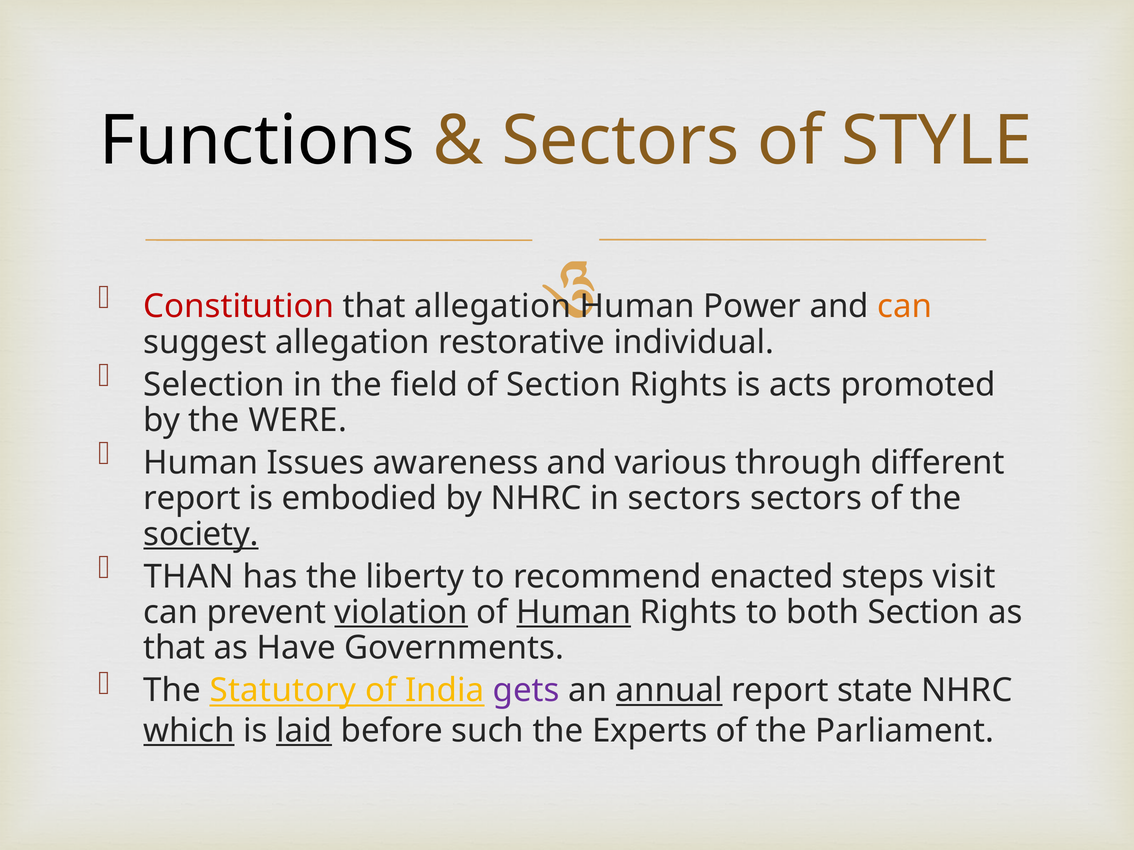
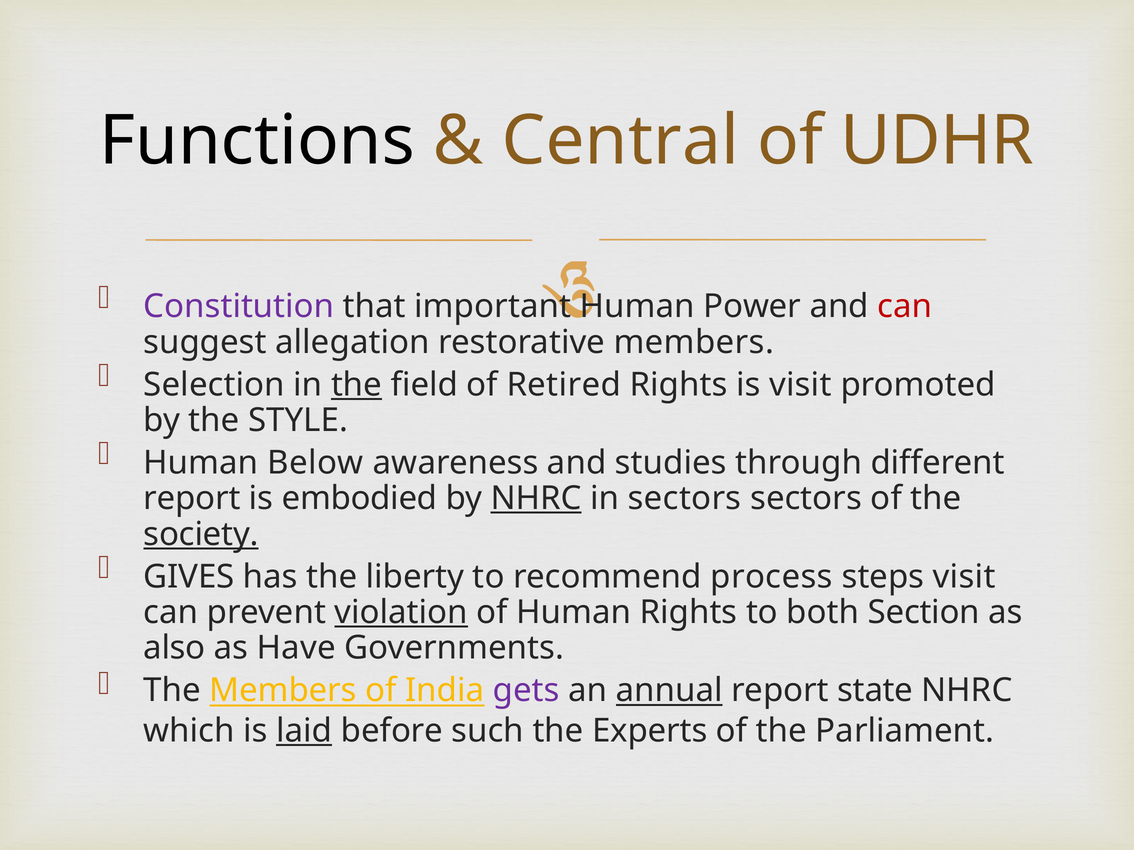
Sectors: Sectors -> Central (620, 141)
STYLE: STYLE -> UDHR (937, 141)
Constitution colour: red -> purple (239, 307)
that allegation: allegation -> important (493, 307)
can colour: orange -> red (905, 307)
restorative individual: individual -> members (694, 342)
the underline: none -> present (357, 385)
of Section: Section -> Retired (564, 385)
is acts: acts -> visit (800, 385)
WERE: WERE -> STYLE (298, 421)
Issues: Issues -> Below (315, 463)
various: various -> studies (671, 463)
NHRC underline: none -> present (536, 499)
THAN: THAN -> GIVES (189, 577)
enacted: enacted -> process (772, 577)
Human underline: present -> none (574, 613)
that: that -> also (174, 648)
The Statutory: Statutory -> Members (283, 691)
which underline: present -> none (189, 731)
